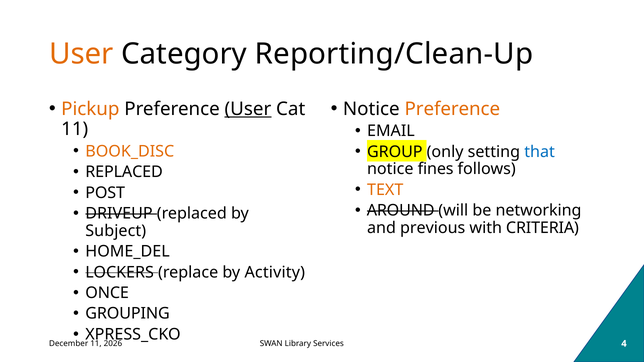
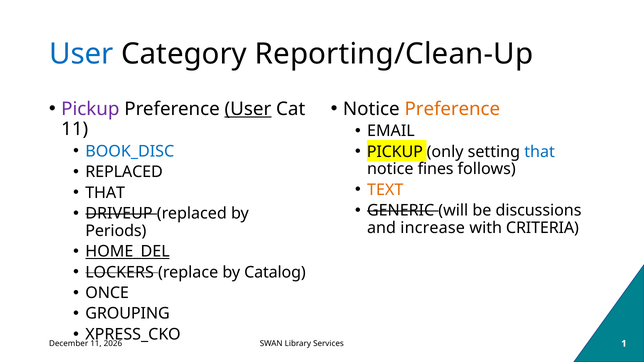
User colour: orange -> blue (81, 54)
Pickup colour: orange -> purple (90, 109)
BOOK_DISC colour: orange -> blue (130, 151)
GROUP: GROUP -> PICKUP (395, 152)
POST: POST -> THAT (105, 193)
AROUND: AROUND -> GENERIC (401, 211)
networking: networking -> discussions (539, 211)
previous: previous -> increase (433, 228)
Subject: Subject -> Periods (116, 231)
HOME_DEL underline: none -> present (128, 252)
Activity: Activity -> Catalog (275, 272)
4: 4 -> 1 (624, 344)
